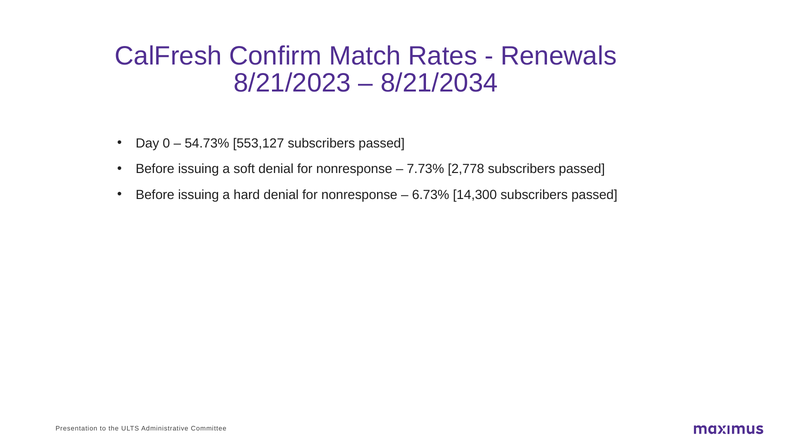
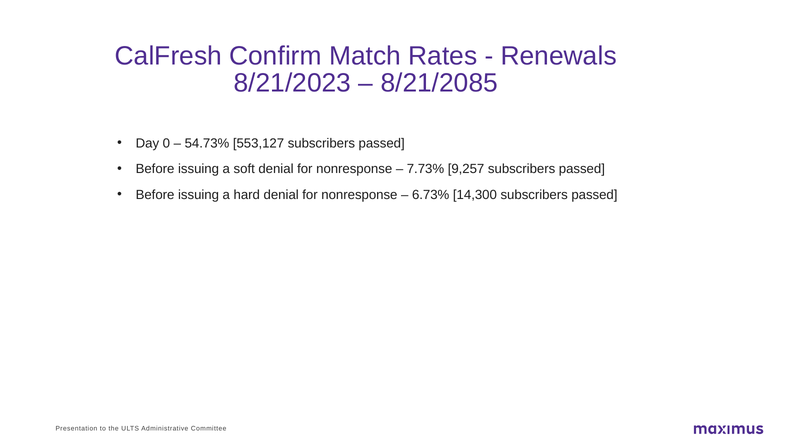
8/21/2034: 8/21/2034 -> 8/21/2085 (439, 83)
2,778: 2,778 -> 9,257 (466, 169)
